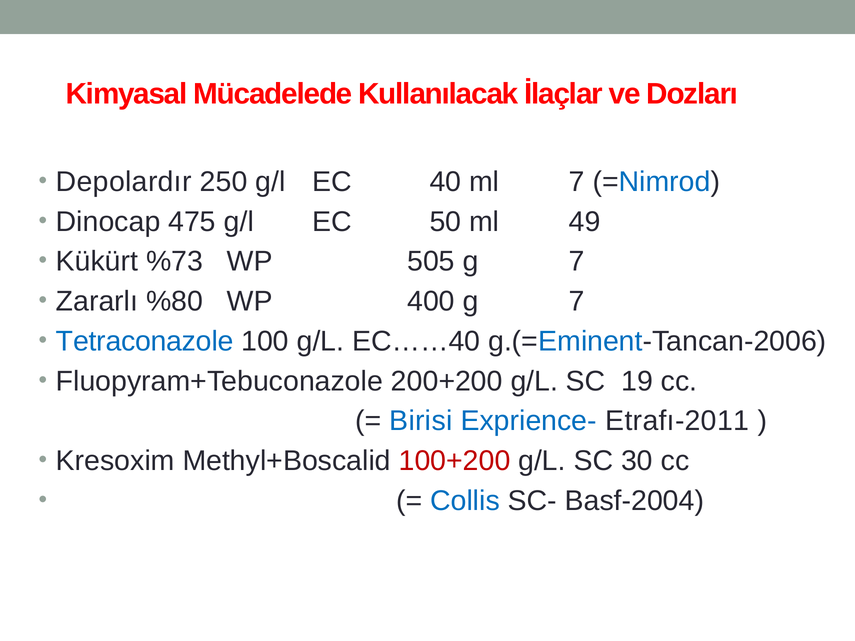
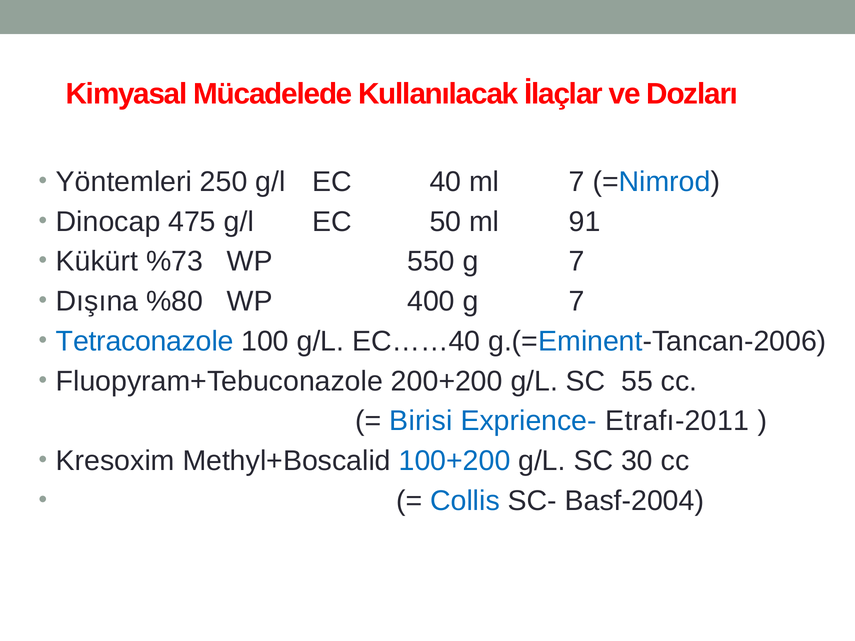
Depolardır: Depolardır -> Yöntemleri (124, 182)
49: 49 -> 91 (585, 222)
505: 505 -> 550 (431, 262)
Zararlı: Zararlı -> Dışına (97, 302)
19: 19 -> 55 (637, 381)
100+200 colour: red -> blue (455, 461)
